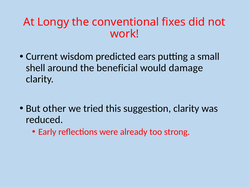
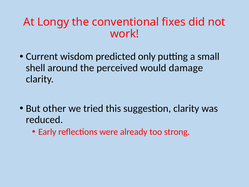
ears: ears -> only (147, 56)
beneficial: beneficial -> perceived (117, 68)
